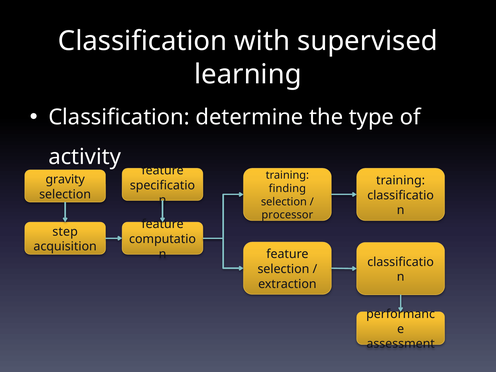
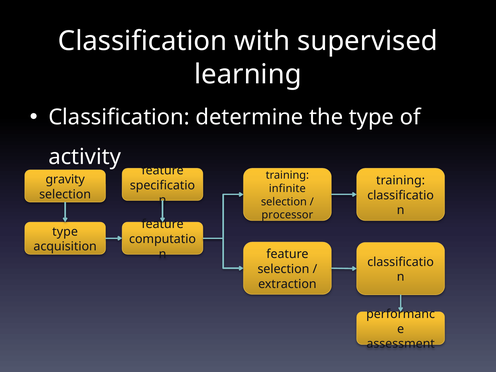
finding: finding -> infinite (287, 189)
step: step -> type (65, 232)
